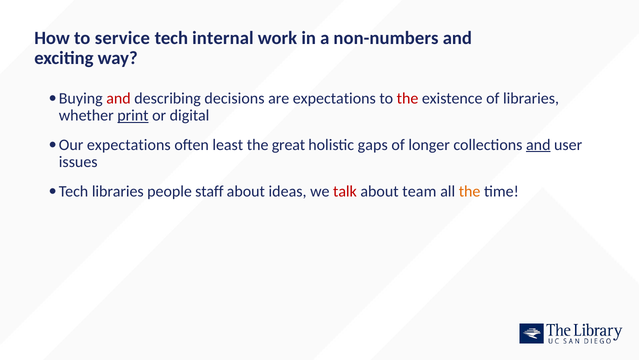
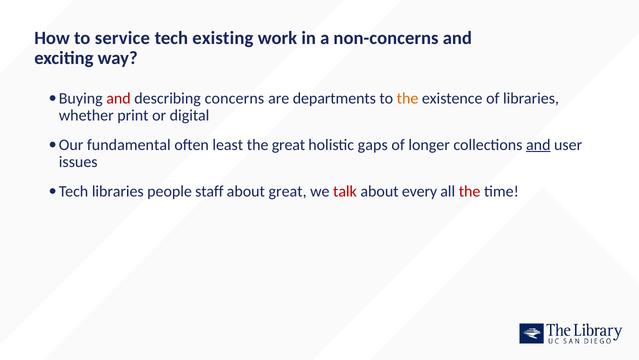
internal: internal -> existing (223, 38)
non-numbers: non-numbers -> non-concerns (386, 38)
decisions: decisions -> concerns (234, 98)
are expectations: expectations -> departments (334, 98)
the colour: red -> orange (408, 98)
print underline: present -> none (133, 115)
Our expectations: expectations -> fundamental (129, 145)
about ideas: ideas -> great (288, 191)
team: team -> every (420, 191)
the colour: orange -> red (470, 191)
